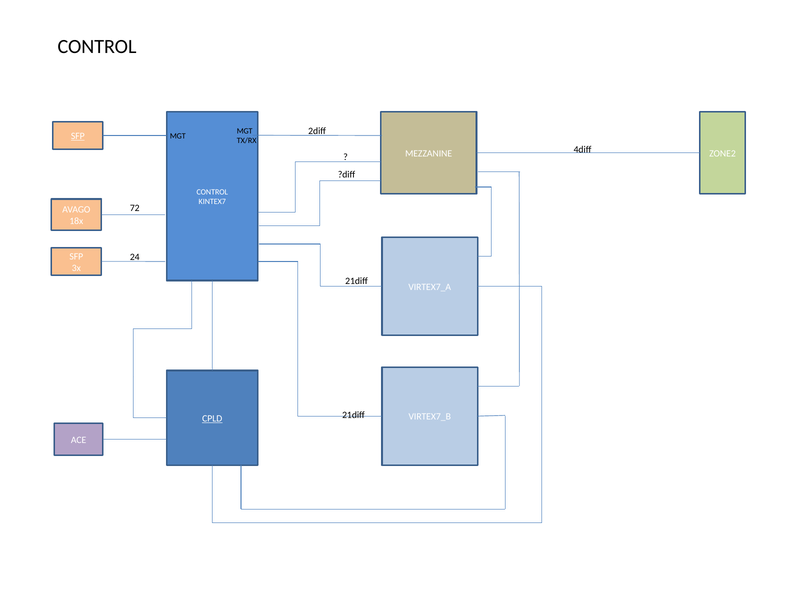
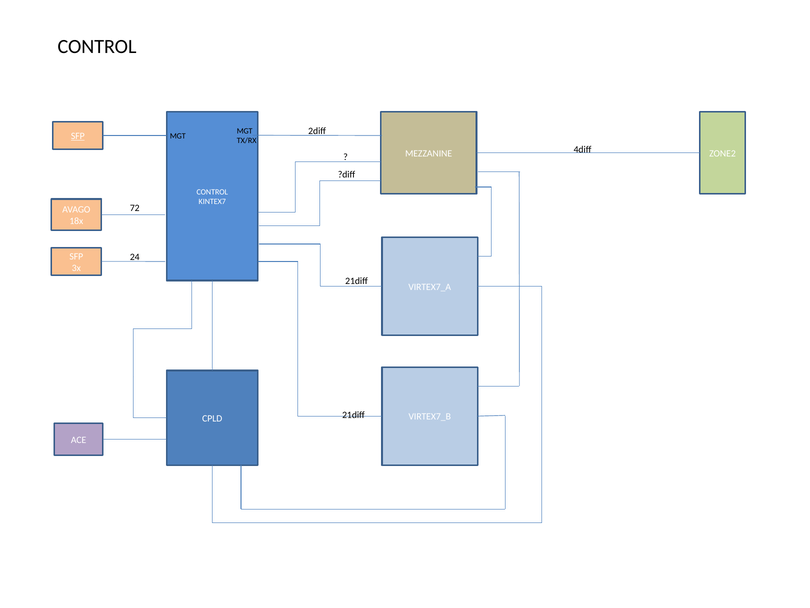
CPLD underline: present -> none (212, 418)
